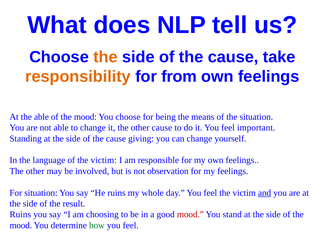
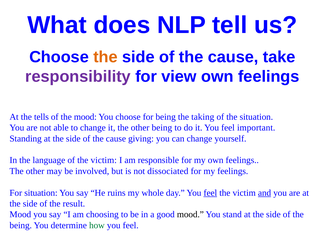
responsibility colour: orange -> purple (78, 76)
from: from -> view (179, 76)
the able: able -> tells (41, 117)
means: means -> taking (203, 117)
other cause: cause -> being (162, 128)
observation: observation -> dissociated (168, 171)
feel underline: none -> present (210, 193)
Ruins: Ruins -> Mood (20, 214)
mood colour: red -> black (190, 214)
mood: mood -> being (21, 225)
